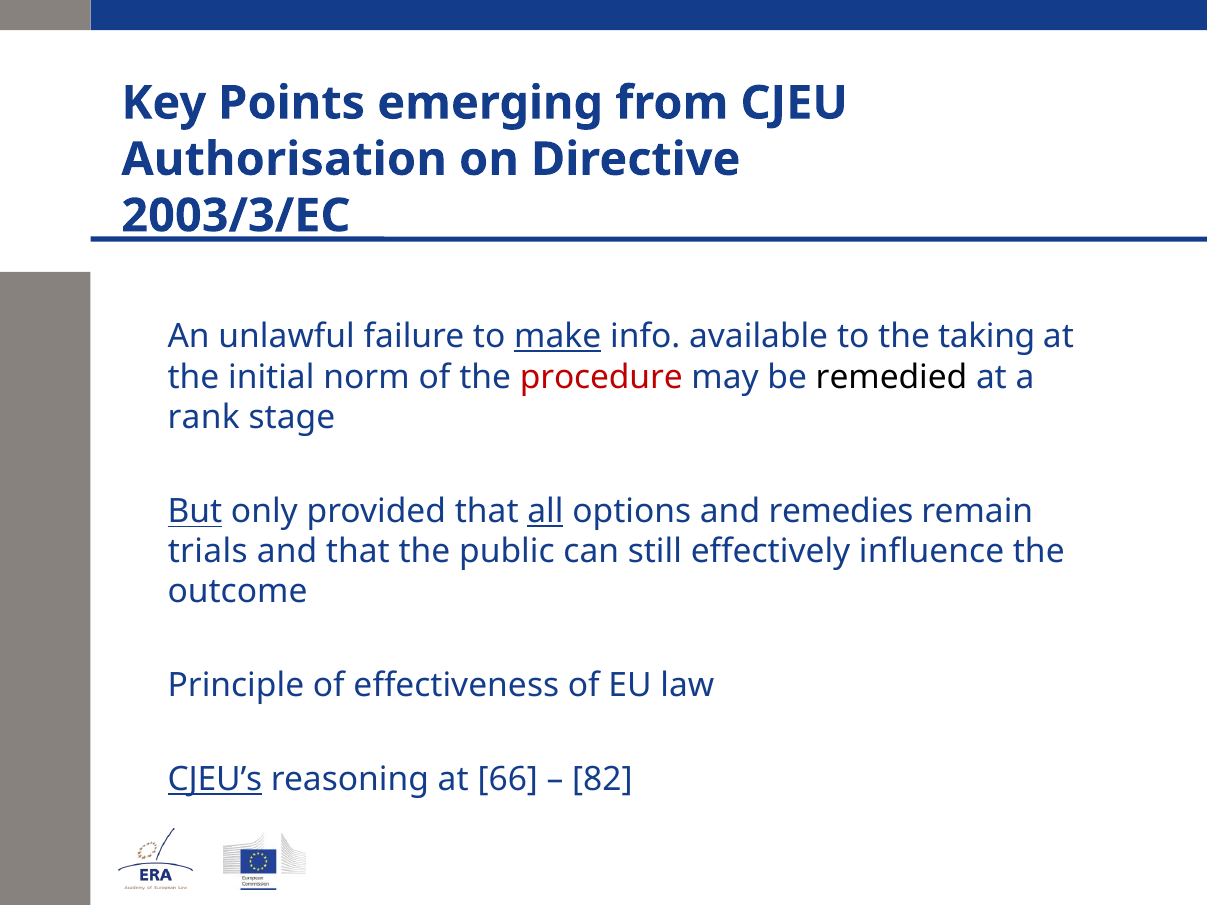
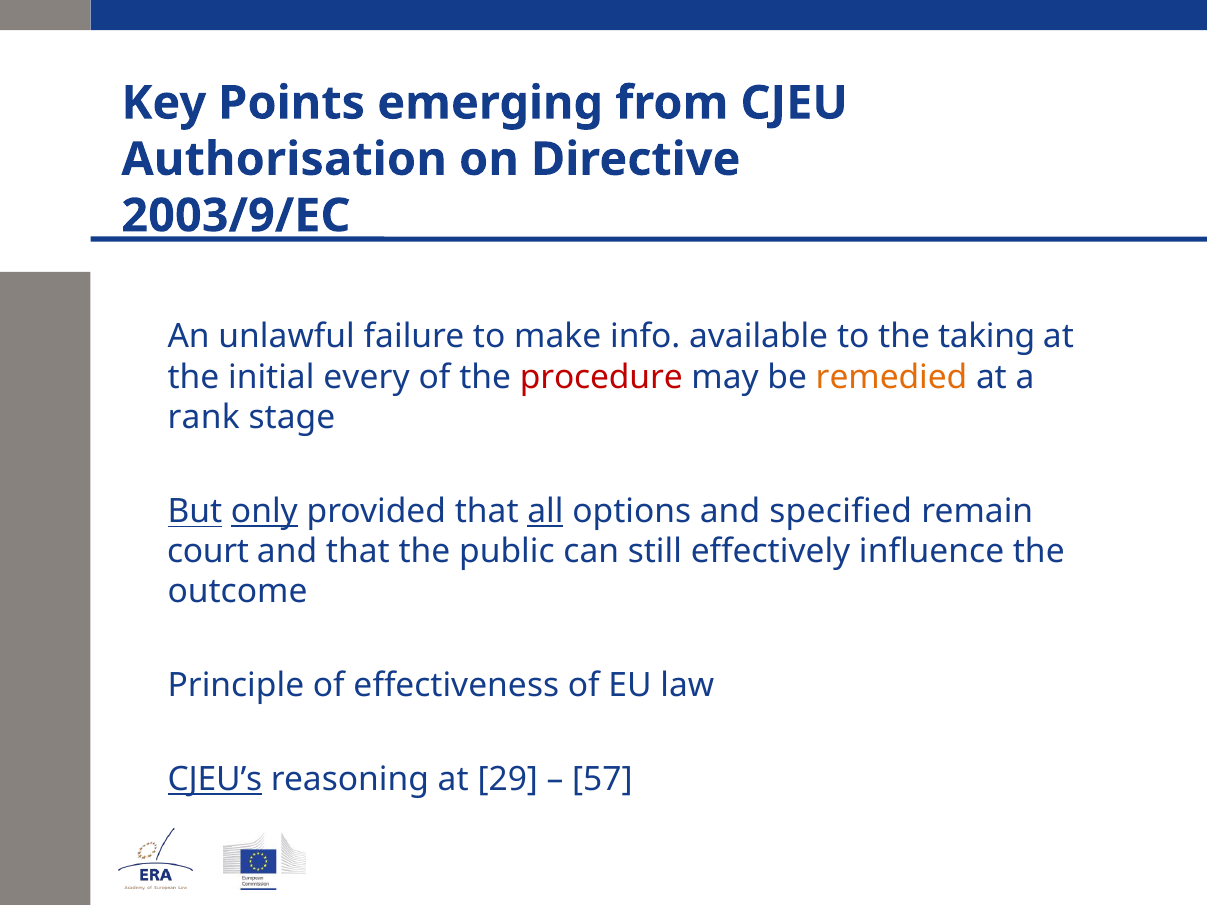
2003/3/EC: 2003/3/EC -> 2003/9/EC (236, 216)
make underline: present -> none (558, 337)
norm: norm -> every (367, 377)
remedied colour: black -> orange (892, 377)
only underline: none -> present (264, 511)
remedies: remedies -> specified (841, 511)
trials: trials -> court (208, 552)
66: 66 -> 29 (508, 780)
82: 82 -> 57 (602, 780)
